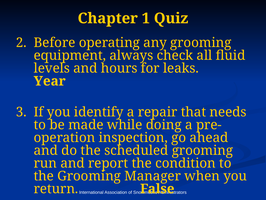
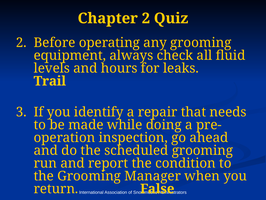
Chapter 1: 1 -> 2 (146, 18)
Year: Year -> Trail (50, 81)
